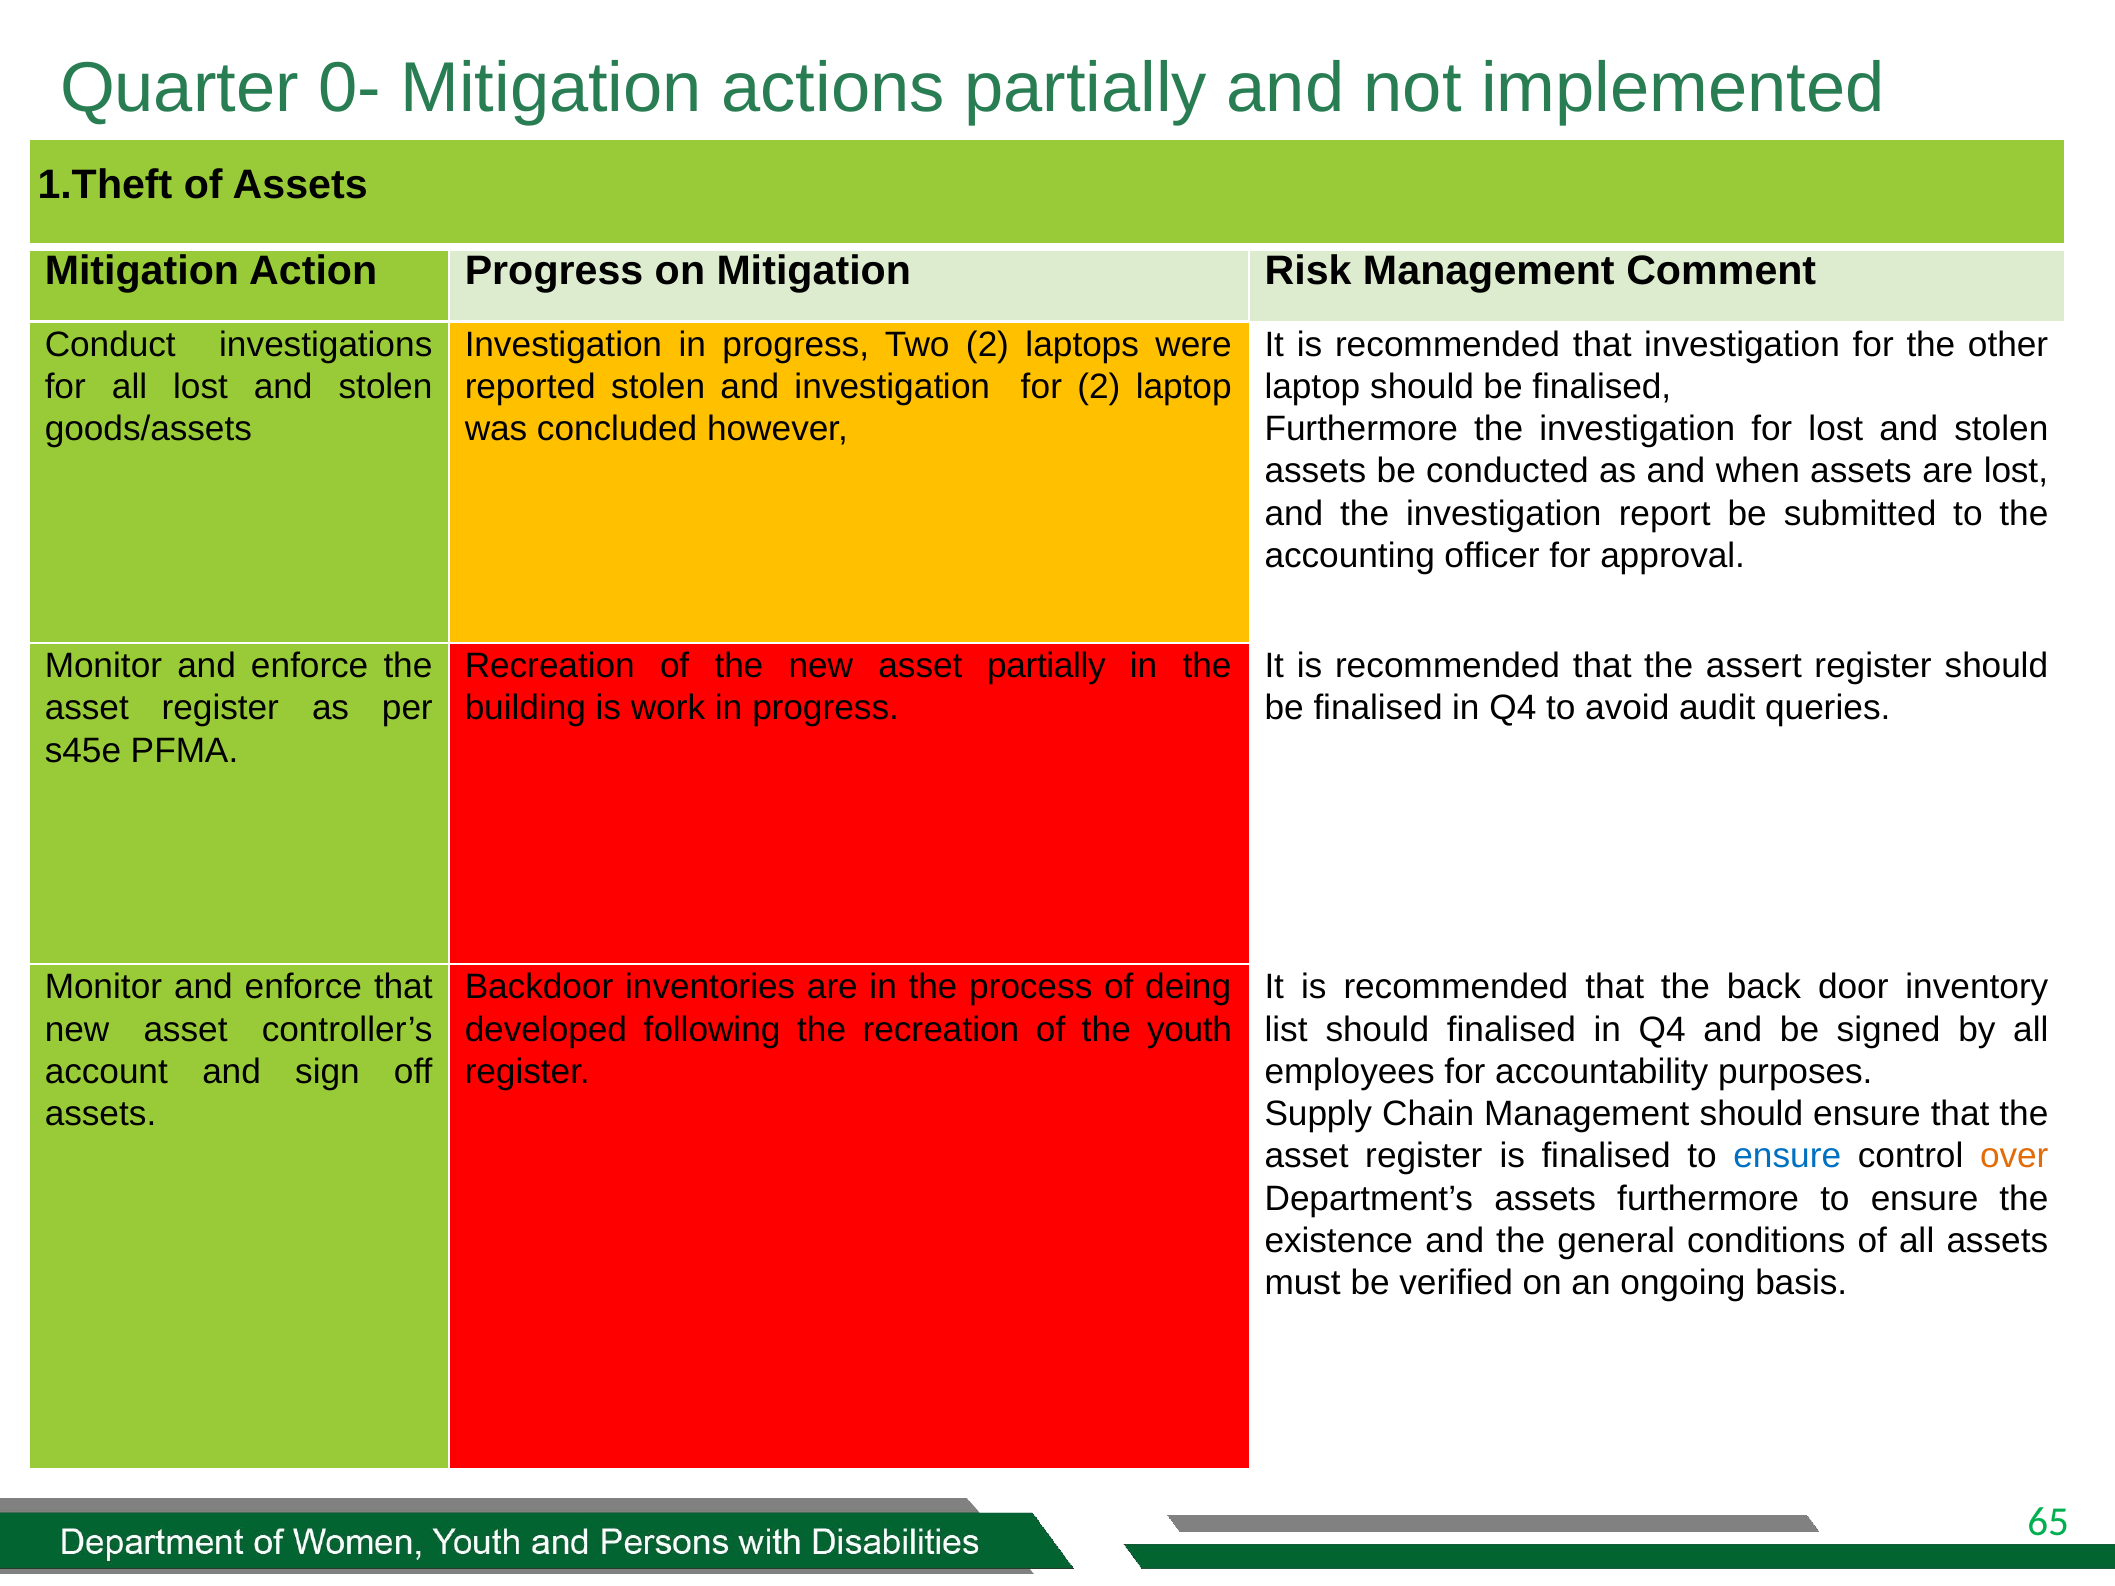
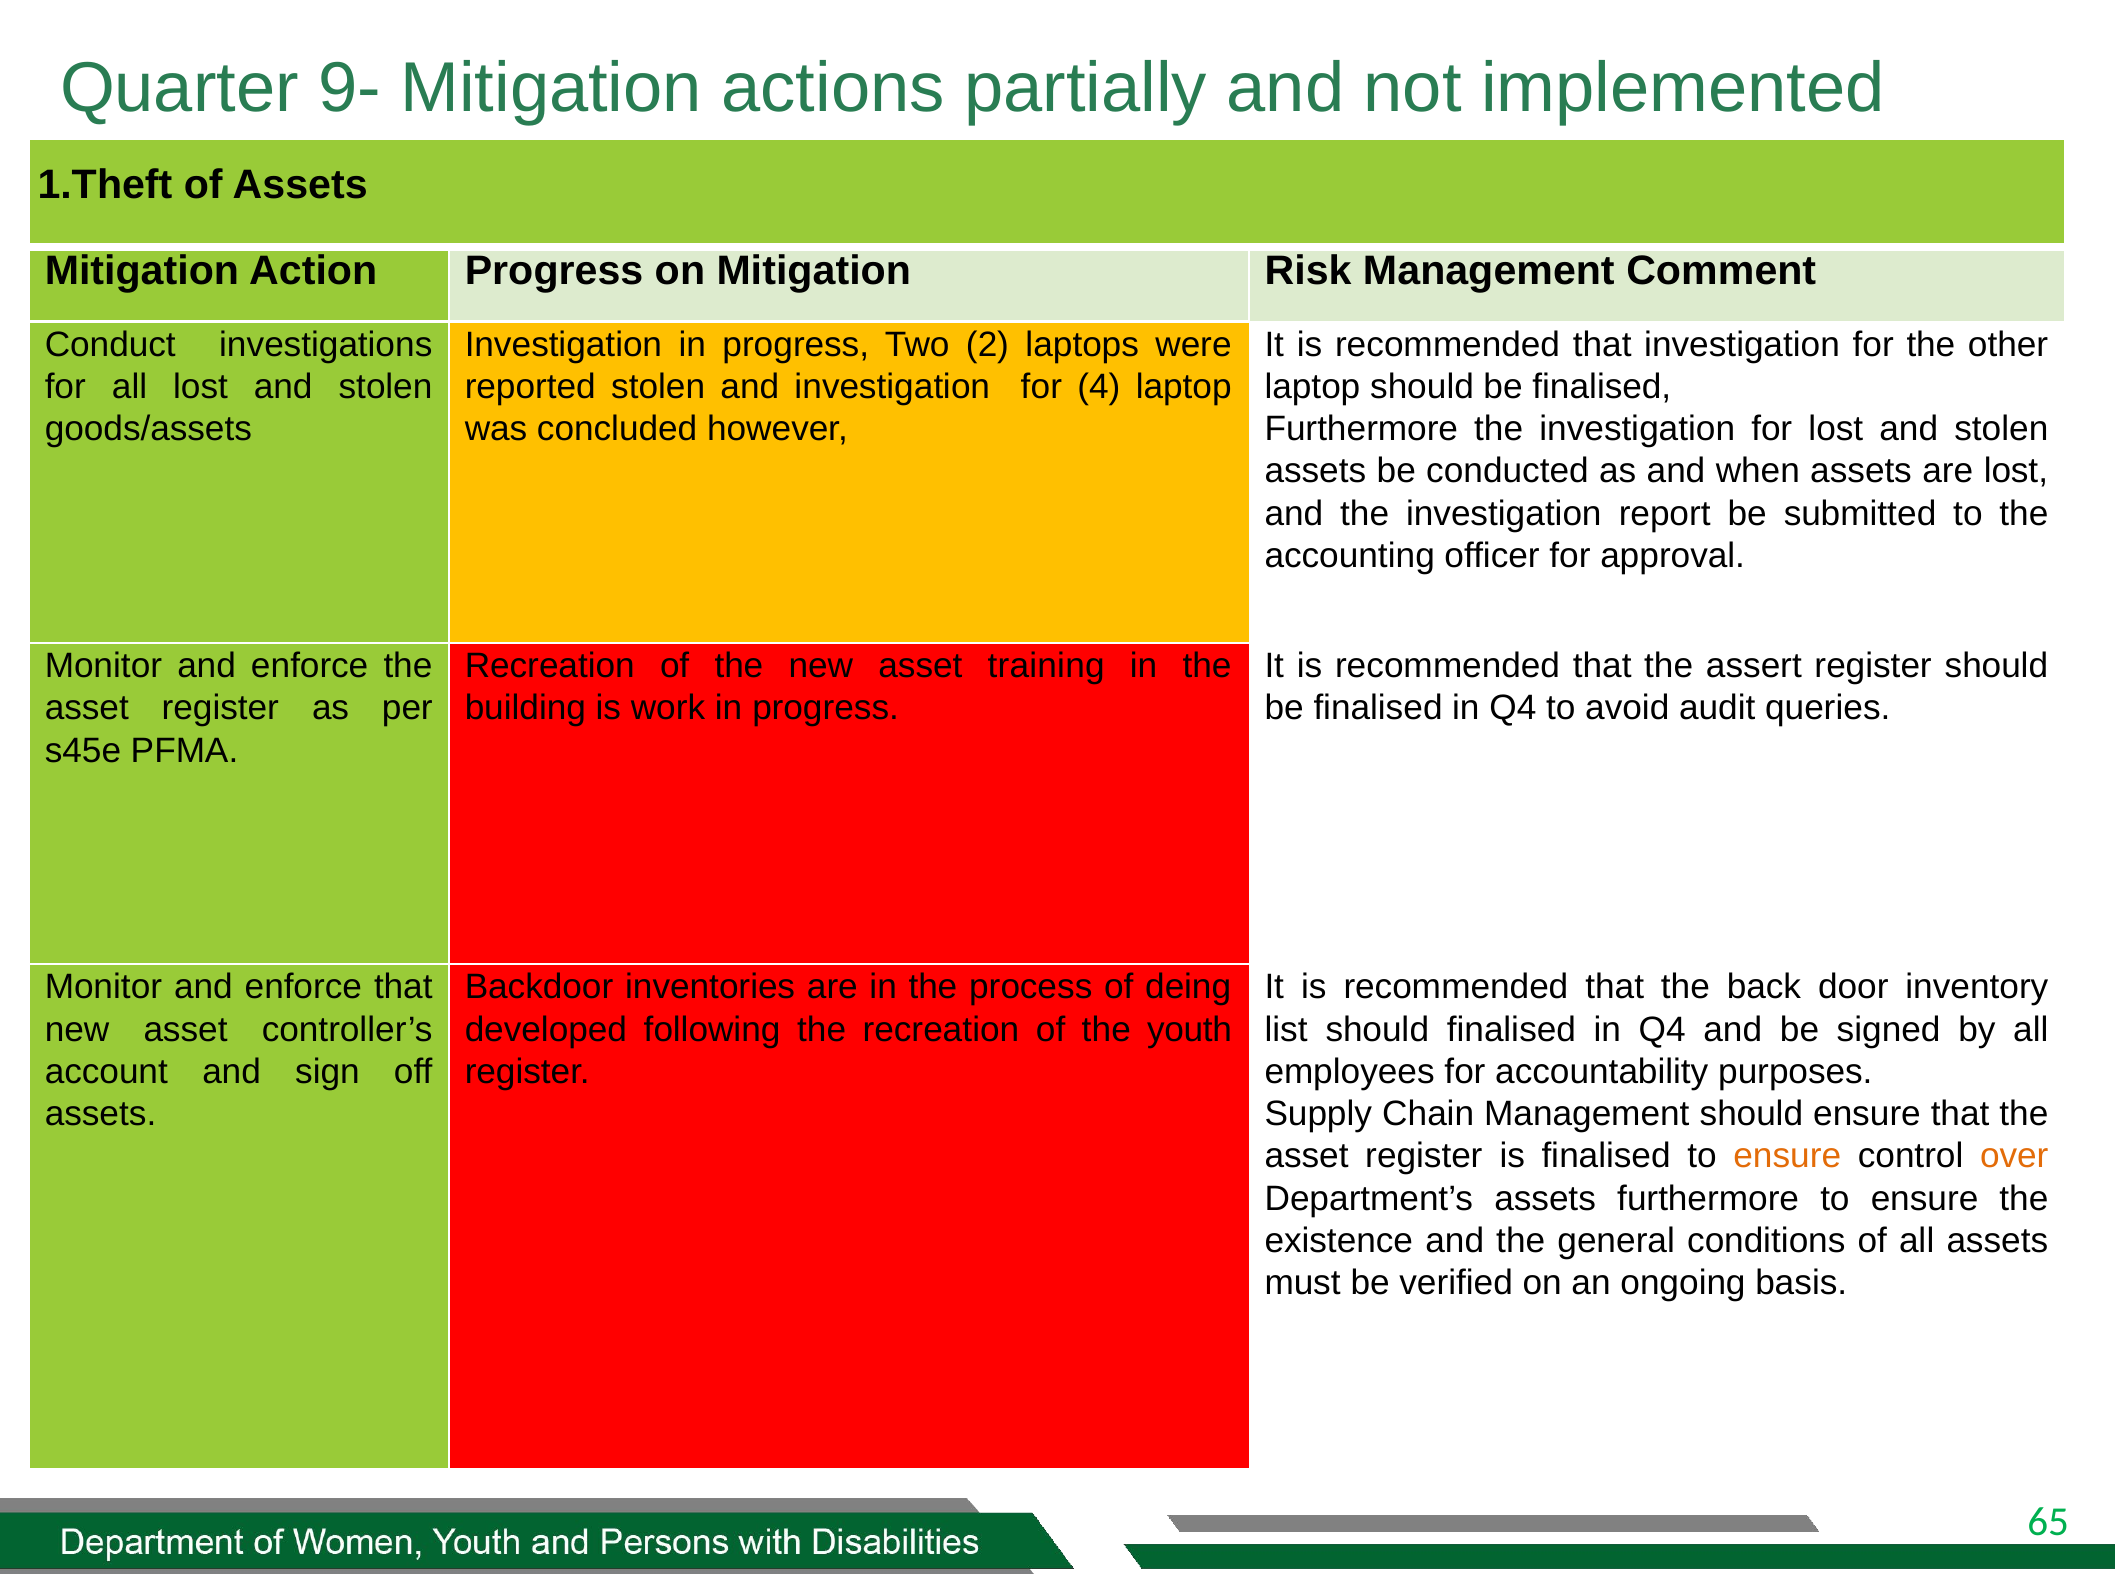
0-: 0- -> 9- (350, 88)
for 2: 2 -> 4 (1099, 387)
asset partially: partially -> training (1046, 666)
ensure colour: blue -> orange (1787, 1156)
